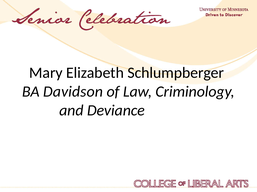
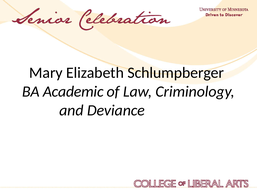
Davidson: Davidson -> Academic (73, 92)
